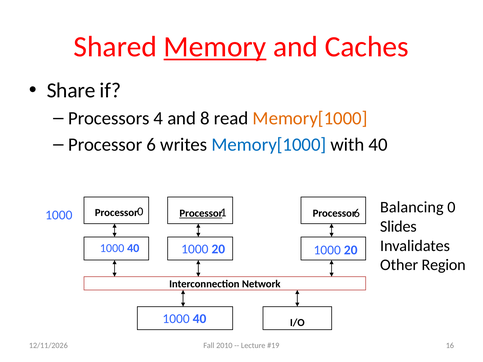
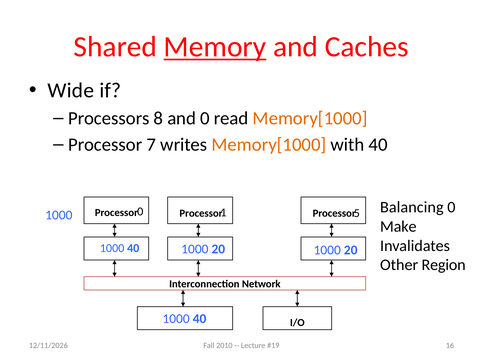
Share: Share -> Wide (71, 91)
4: 4 -> 8 (158, 118)
and 8: 8 -> 0 (205, 118)
Processor 6: 6 -> 7 (151, 145)
Memory[1000 colour: blue -> orange (269, 145)
1 6: 6 -> 5 (357, 213)
Processor underline: present -> none (201, 213)
Slides: Slides -> Make (398, 227)
